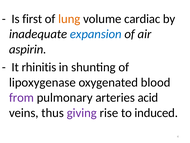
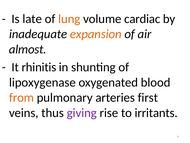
first: first -> late (32, 19)
expansion colour: blue -> orange (96, 34)
aspirin: aspirin -> almost (28, 49)
from colour: purple -> orange (21, 97)
acid: acid -> first (148, 97)
induced: induced -> irritants (156, 113)
